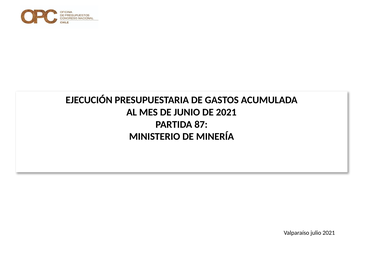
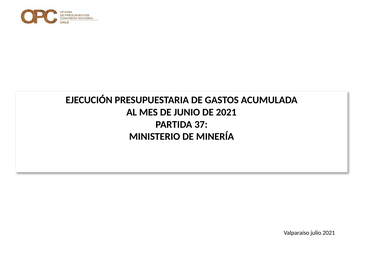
87: 87 -> 37 (201, 124)
